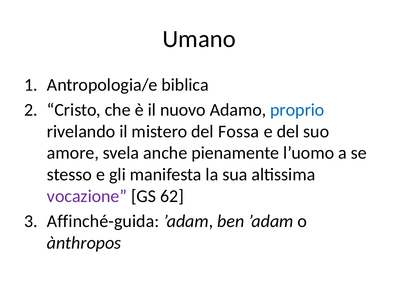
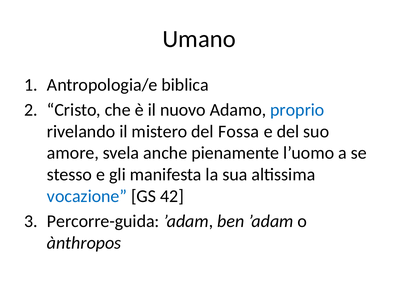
vocazione colour: purple -> blue (87, 196)
62: 62 -> 42 (172, 196)
Affinché-guida: Affinché-guida -> Percorre-guida (103, 221)
